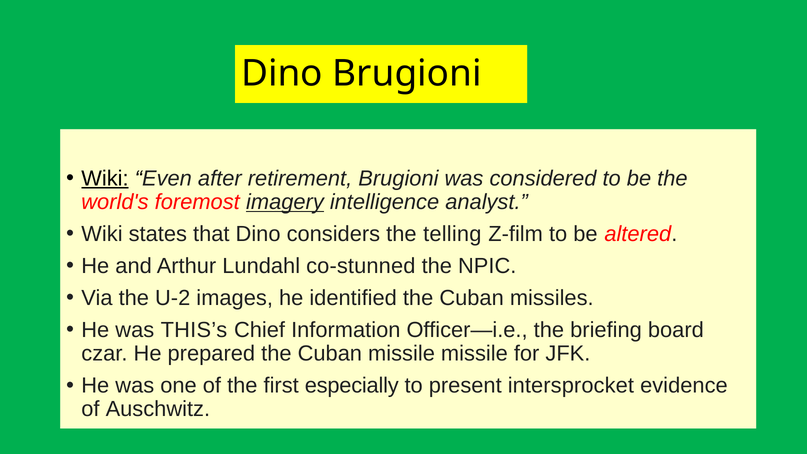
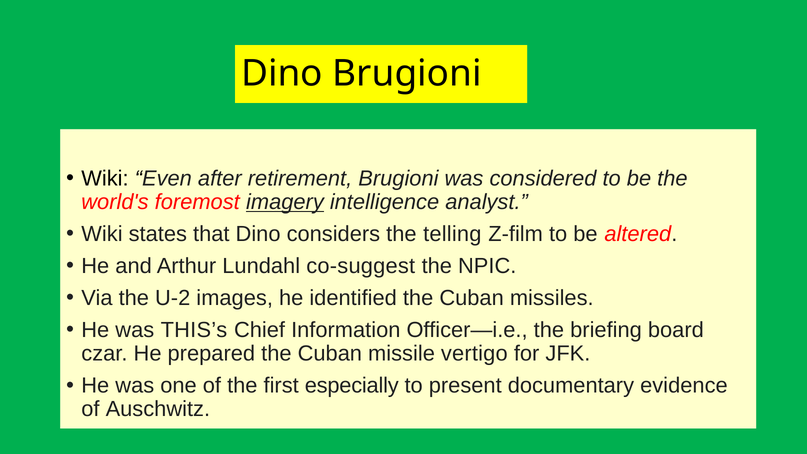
Wiki underline: present -> none (105, 178)
co-stunned: co-stunned -> co-suggest (361, 266)
missile missile: missile -> vertigo (474, 354)
intersprocket: intersprocket -> documentary (571, 386)
